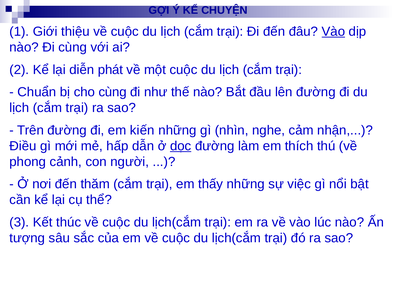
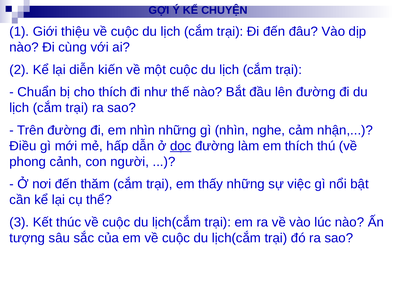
Vào underline: present -> none (333, 32)
phát: phát -> kiến (110, 70)
cho cùng: cùng -> thích (113, 92)
em kiến: kiến -> nhìn (142, 130)
